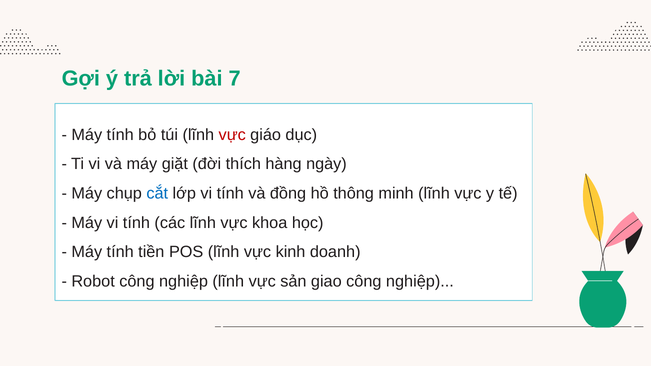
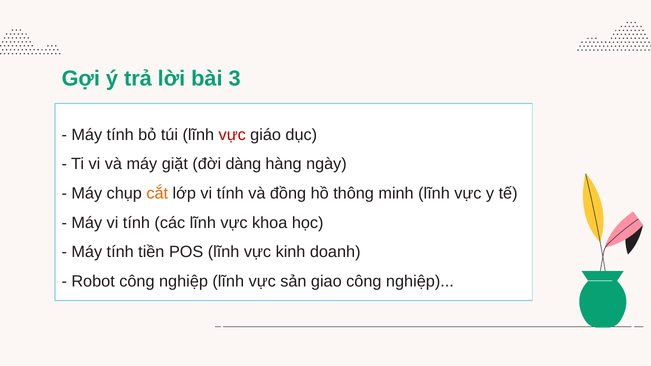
7: 7 -> 3 (235, 79)
thích: thích -> dàng (243, 164)
cắt colour: blue -> orange (157, 193)
